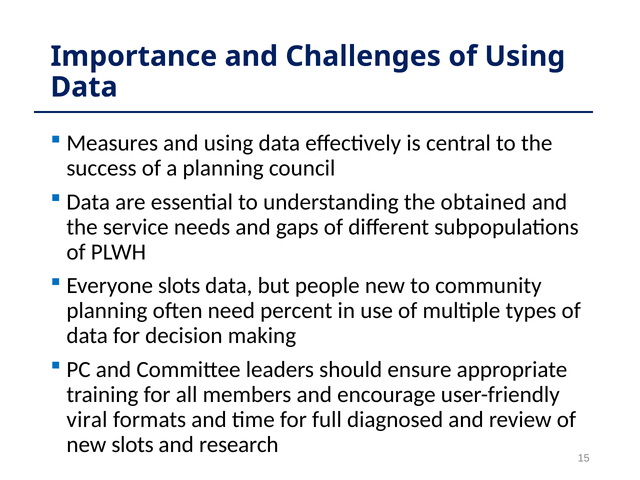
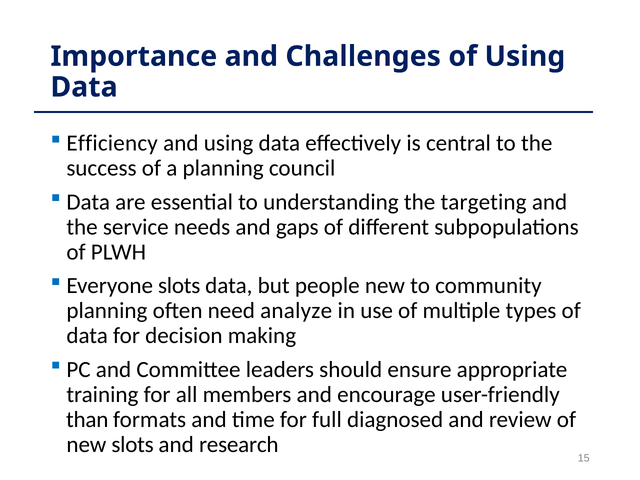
Measures: Measures -> Efficiency (112, 143)
obtained: obtained -> targeting (484, 202)
percent: percent -> analyze (296, 311)
viral: viral -> than (87, 419)
